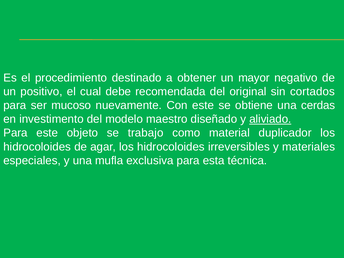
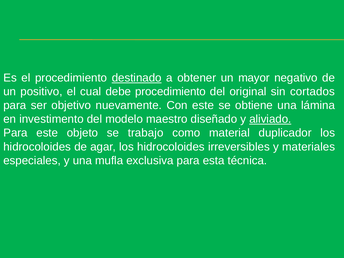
destinado underline: none -> present (137, 78)
debe recomendada: recomendada -> procedimiento (171, 92)
mucoso: mucoso -> objetivo (71, 105)
cerdas: cerdas -> lámina (318, 105)
